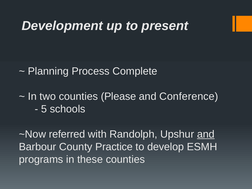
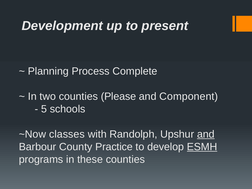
Conference: Conference -> Component (189, 96)
referred: referred -> classes (67, 134)
ESMH underline: none -> present (202, 147)
